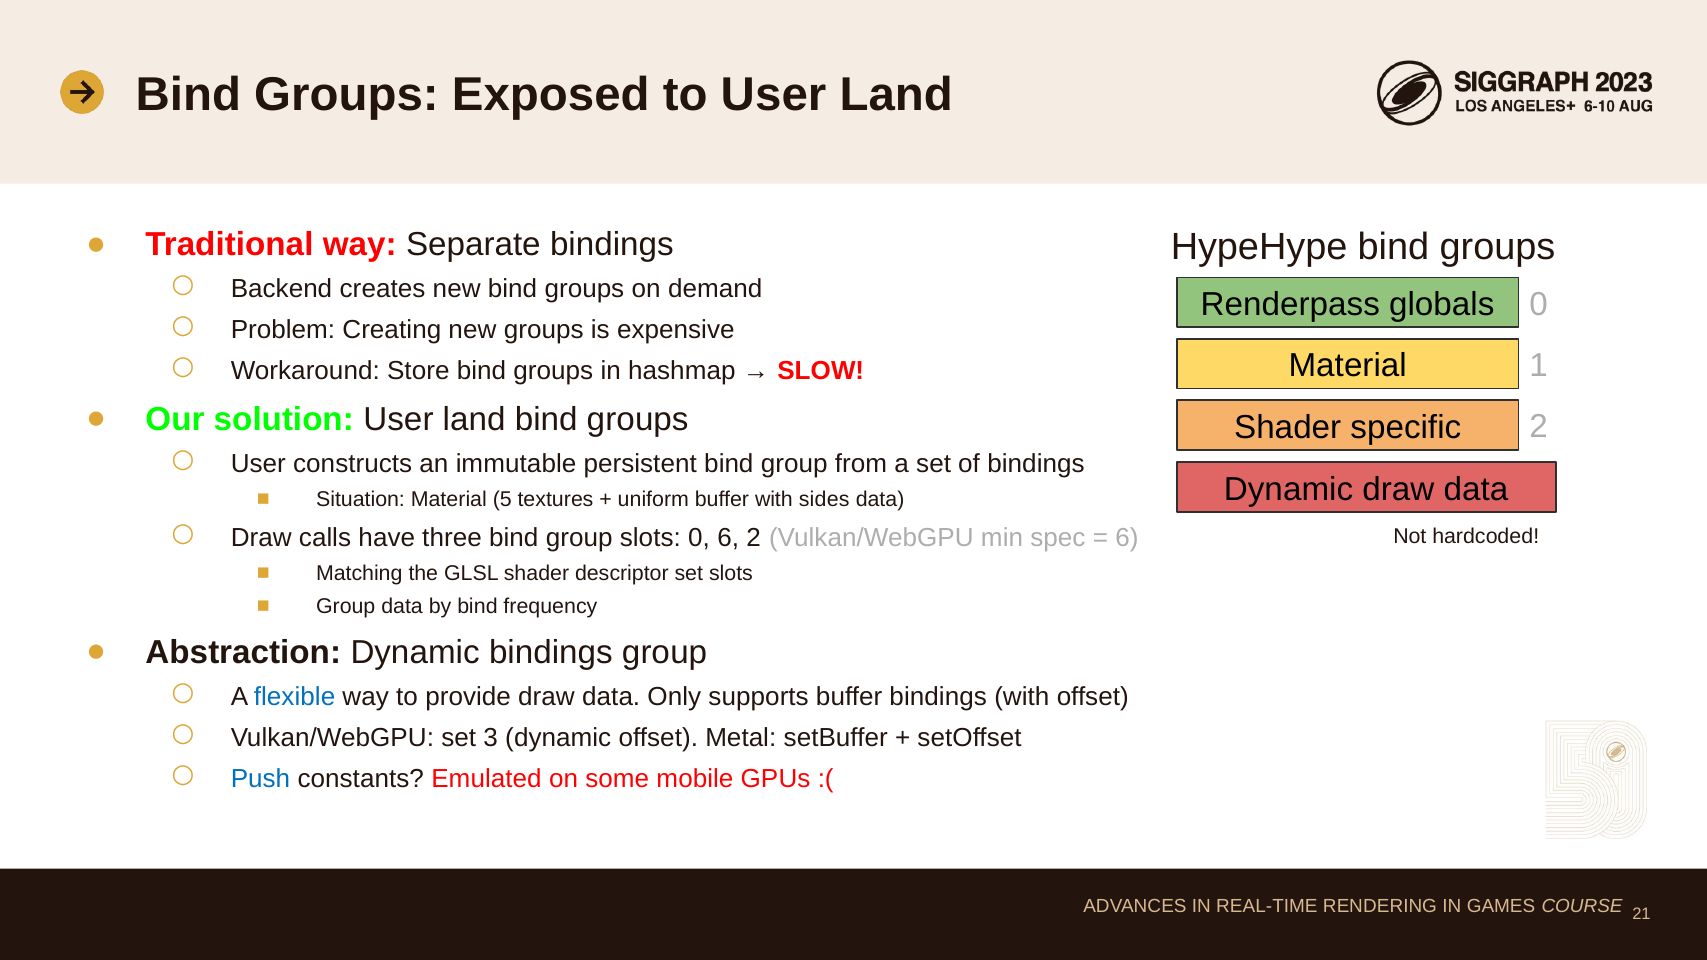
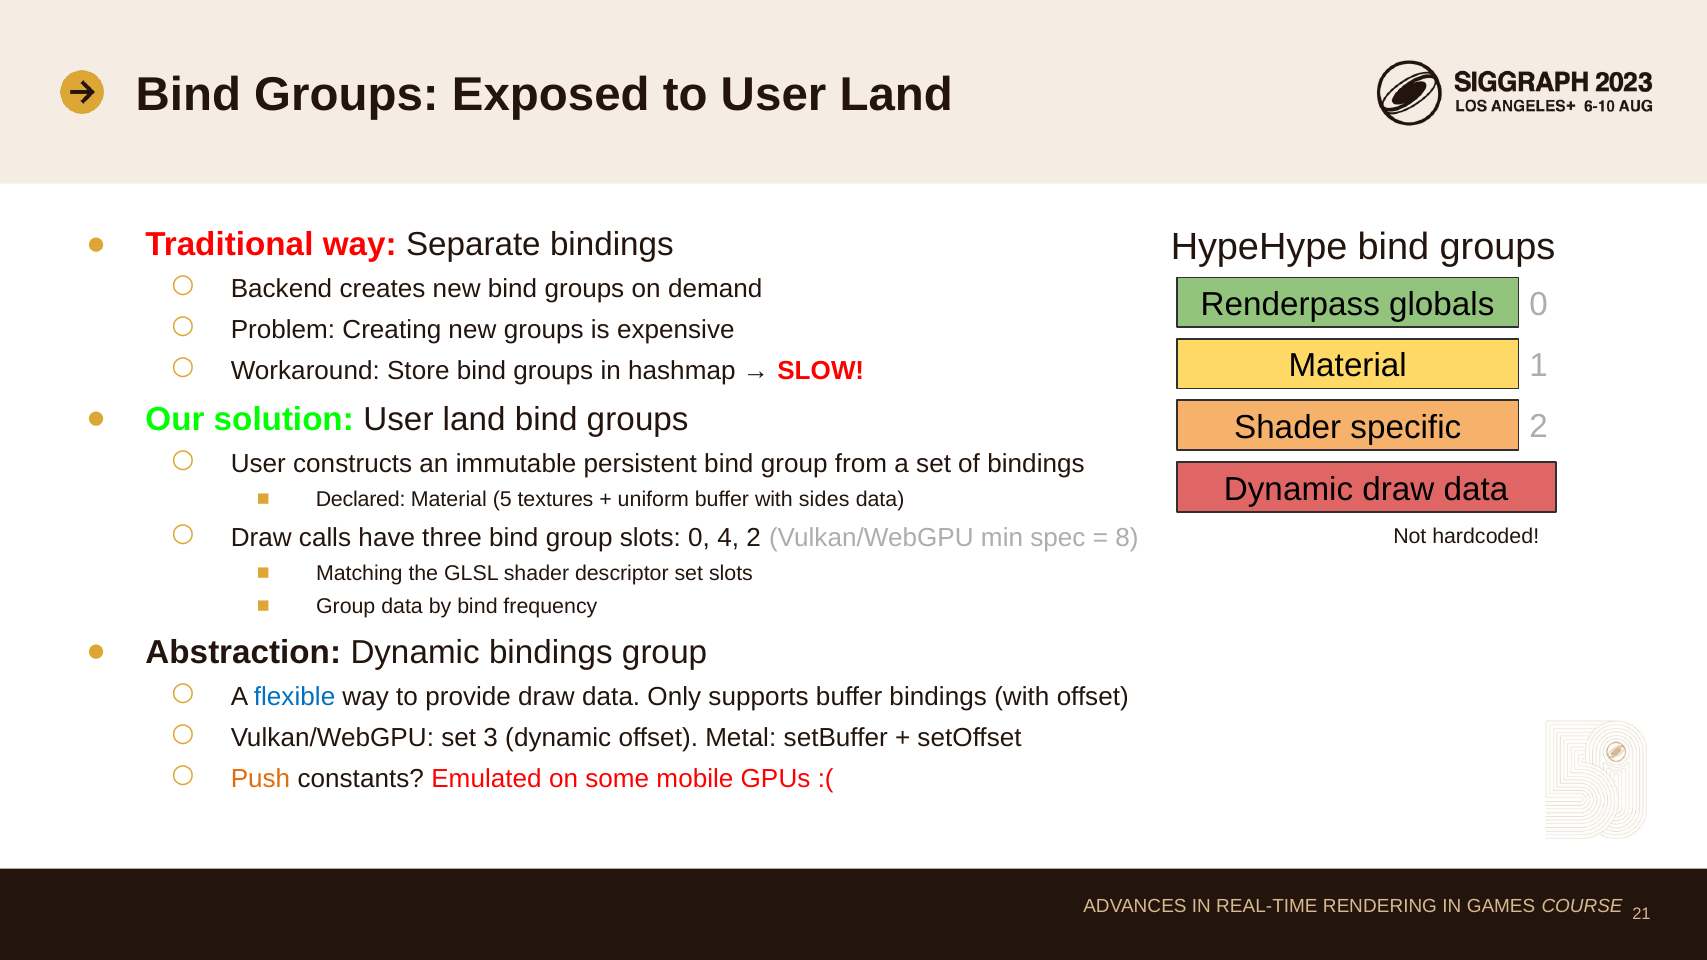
Situation: Situation -> Declared (361, 500)
0 6: 6 -> 4 (728, 538)
6: 6 -> 8 (1127, 538)
Push colour: blue -> orange (260, 779)
